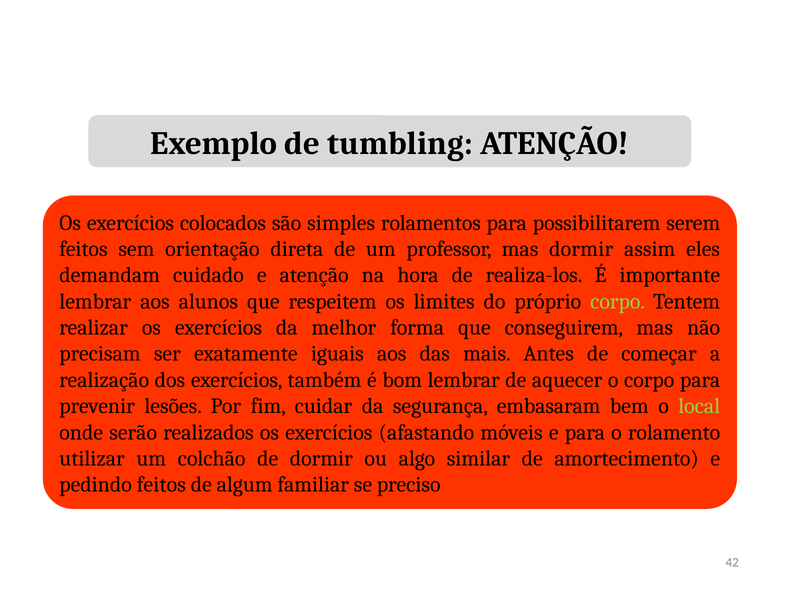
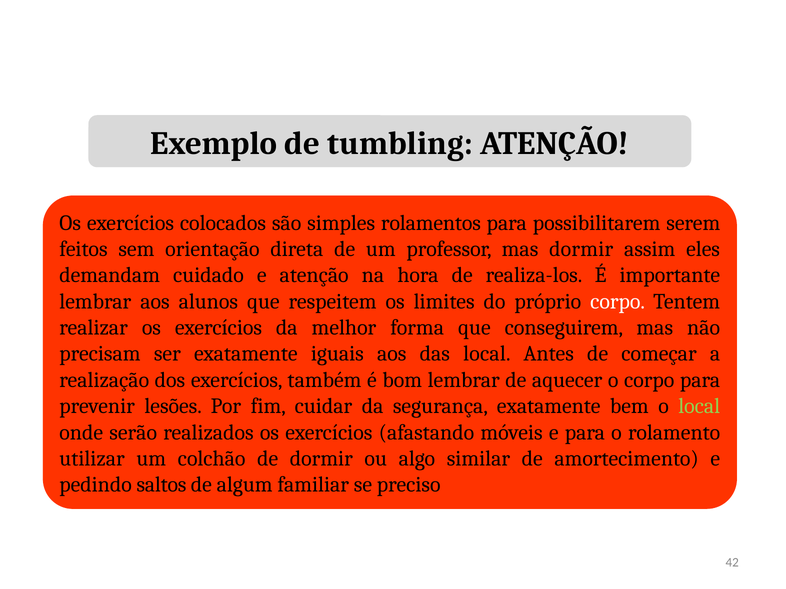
corpo colour: light green -> white (618, 302)
das mais: mais -> local (487, 354)
segurança embasaram: embasaram -> exatamente (549, 406)
pedindo feitos: feitos -> saltos (161, 485)
